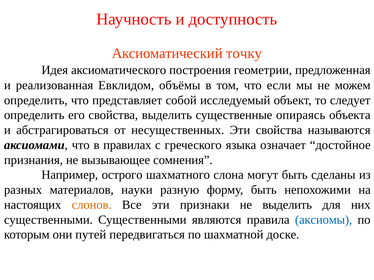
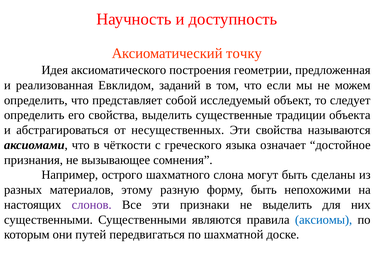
объёмы: объёмы -> заданий (180, 85)
опираясь: опираясь -> традиции (301, 115)
правилах: правилах -> чёткости (127, 145)
науки: науки -> этому (137, 190)
слонов colour: orange -> purple (92, 205)
